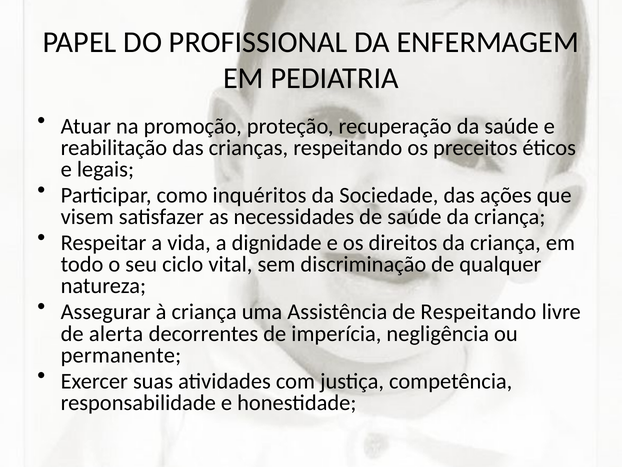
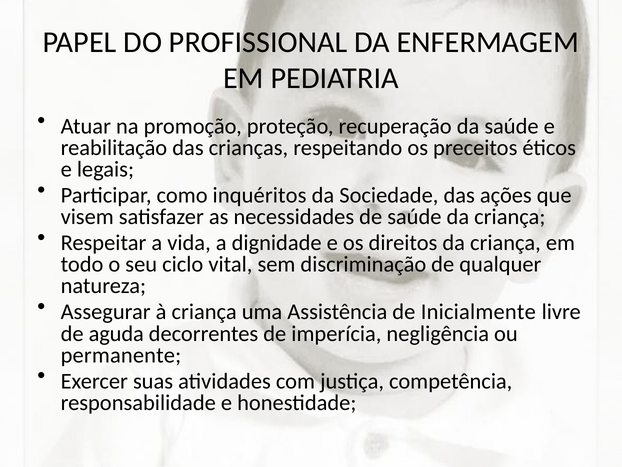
de Respeitando: Respeitando -> Inicialmente (478, 312)
alerta: alerta -> aguda (116, 333)
